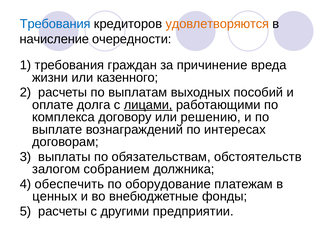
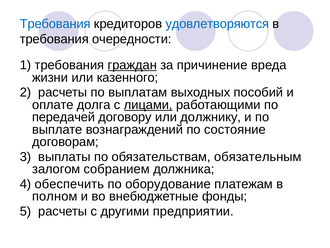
удовлетворяются colour: orange -> blue (217, 24)
начисление: начисление -> требования (54, 39)
граждан underline: none -> present (132, 65)
комплекса: комплекса -> передачей (64, 117)
решению: решению -> должнику (211, 117)
интересах: интересах -> состояние (235, 129)
обстоятельств: обстоятельств -> обязательным (258, 156)
ценных: ценных -> полном (55, 196)
